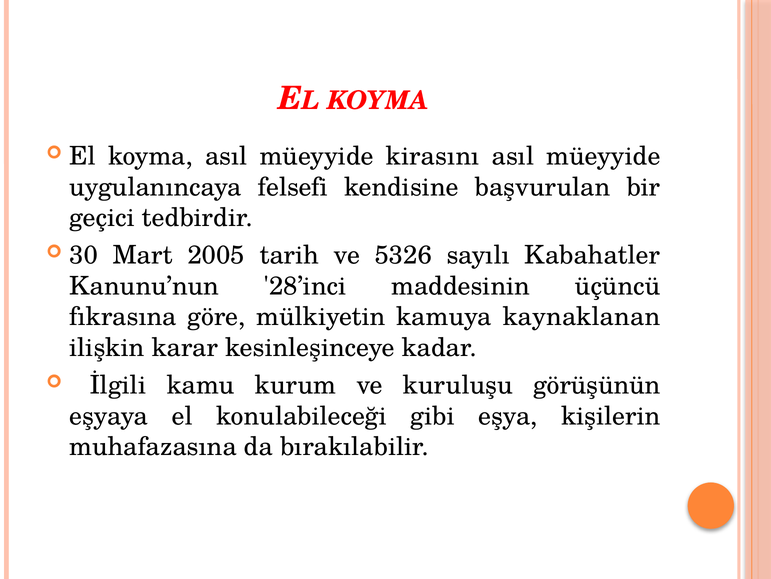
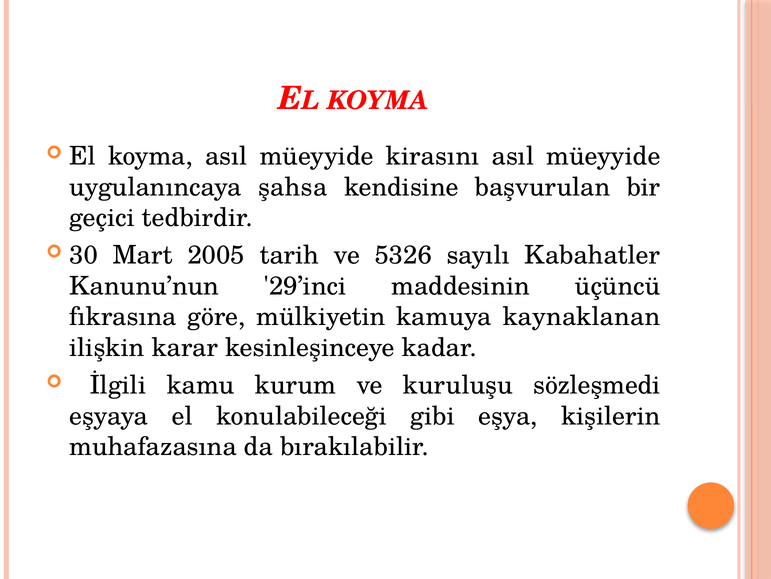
felsefi: felsefi -> şahsa (293, 187)
28’inci: 28’inci -> 29’inci (305, 286)
görüşünün: görüşünün -> sözleşmedi (597, 385)
